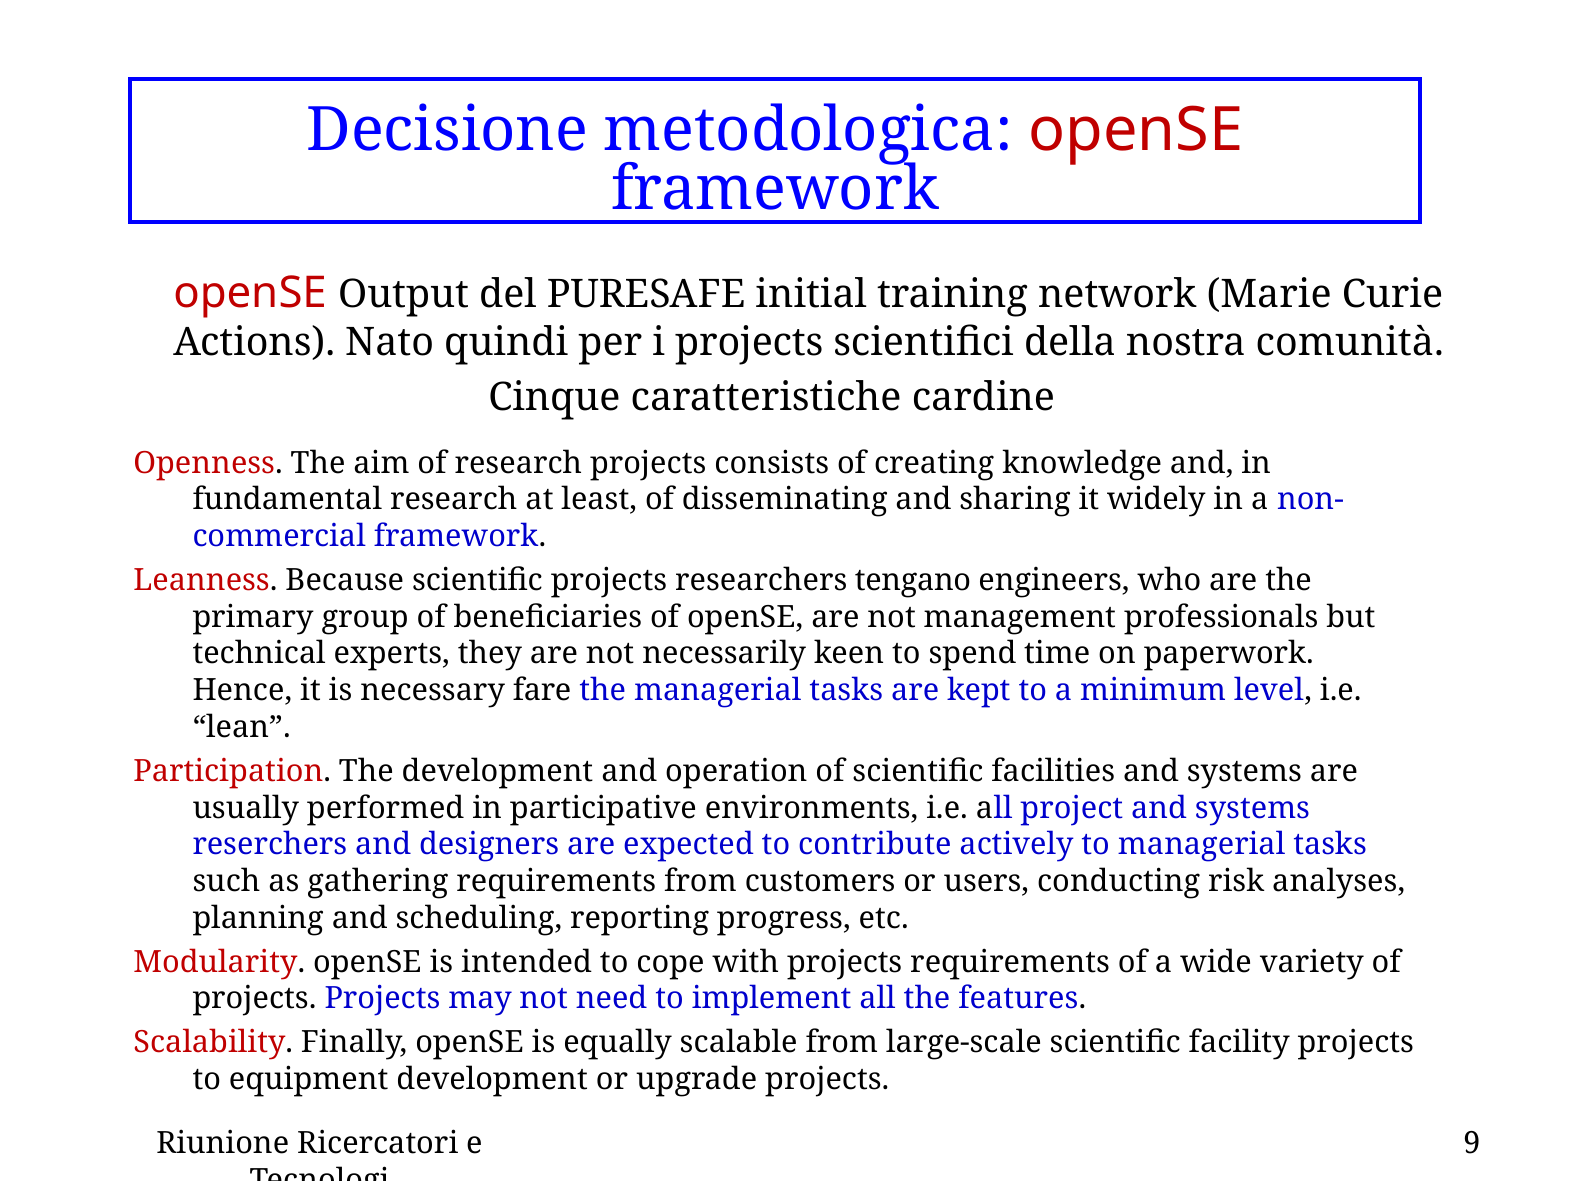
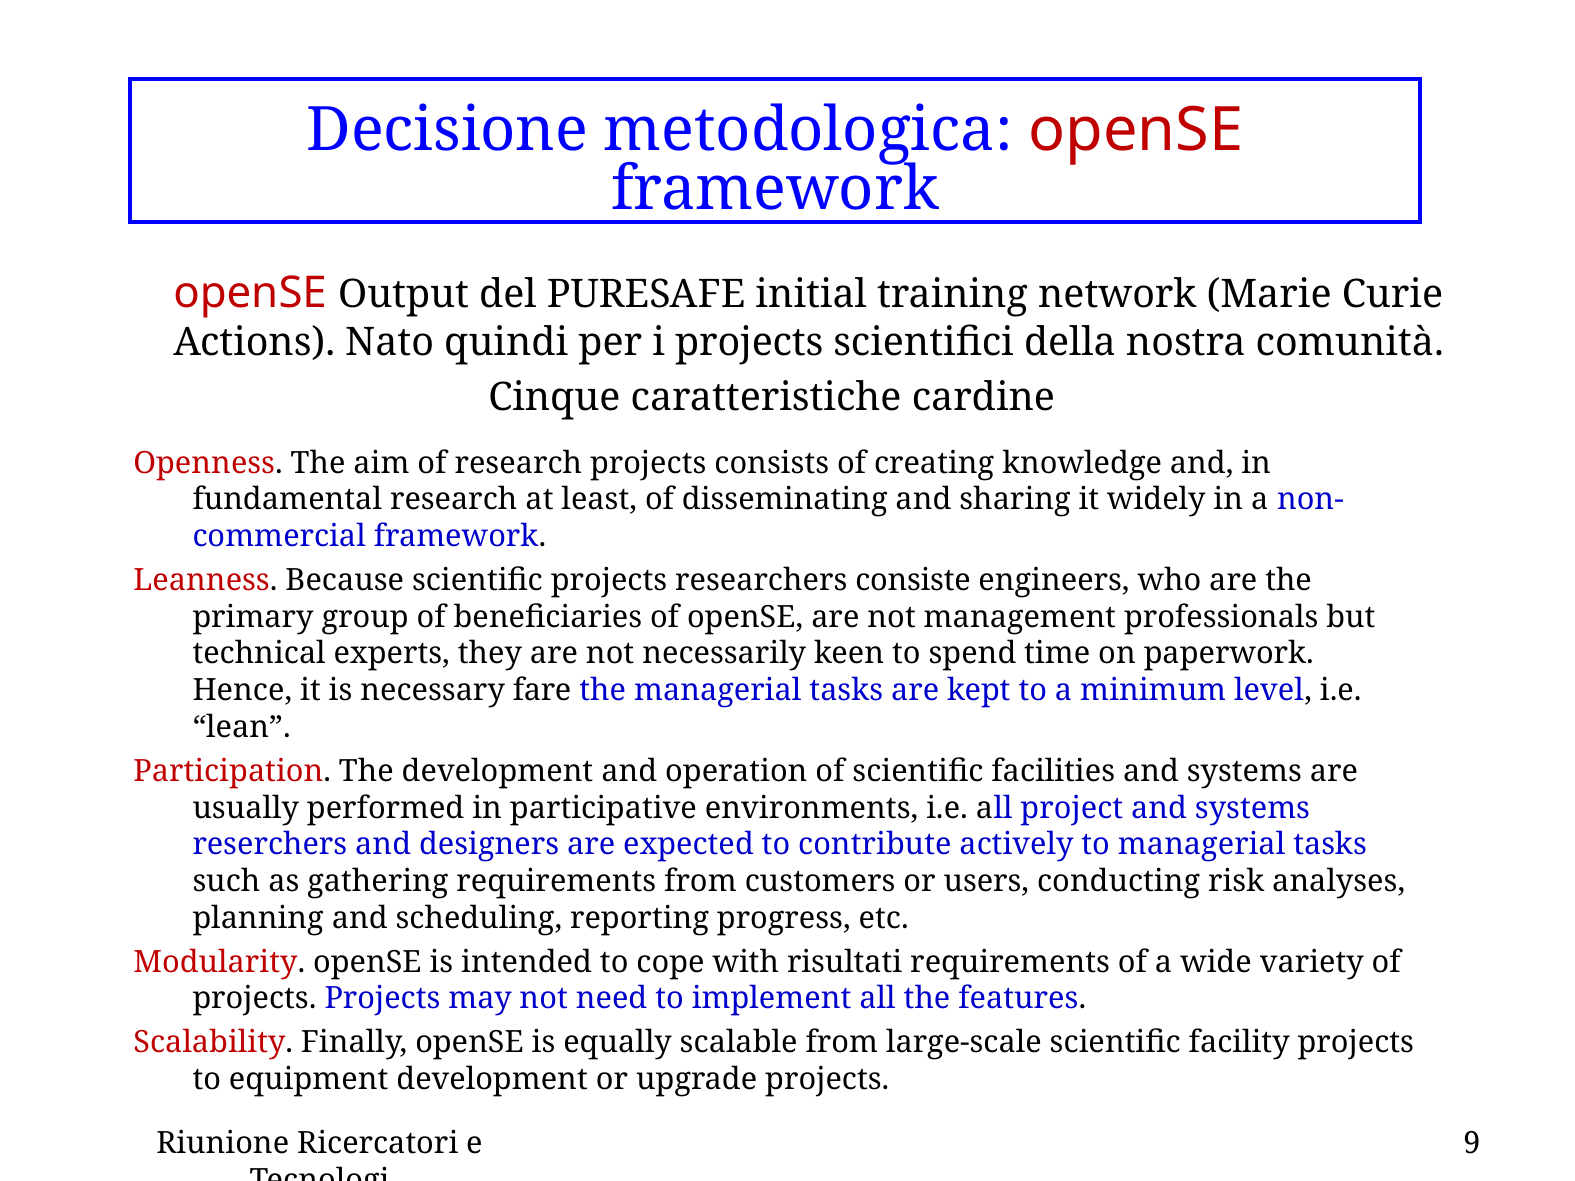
tengano: tengano -> consiste (913, 580)
with projects: projects -> risultati (845, 962)
